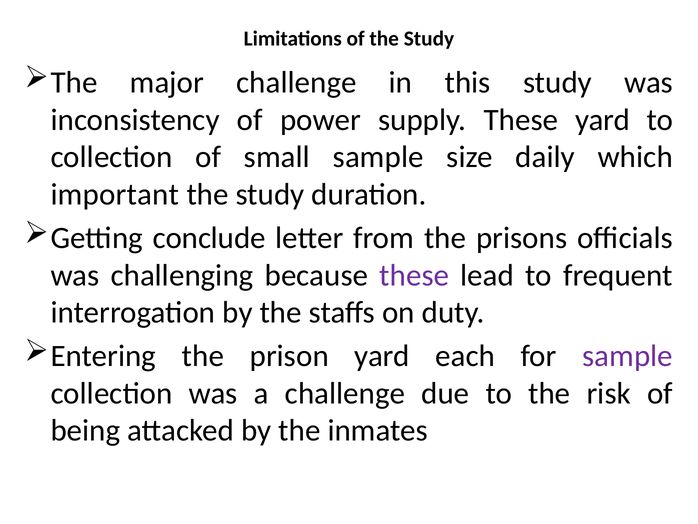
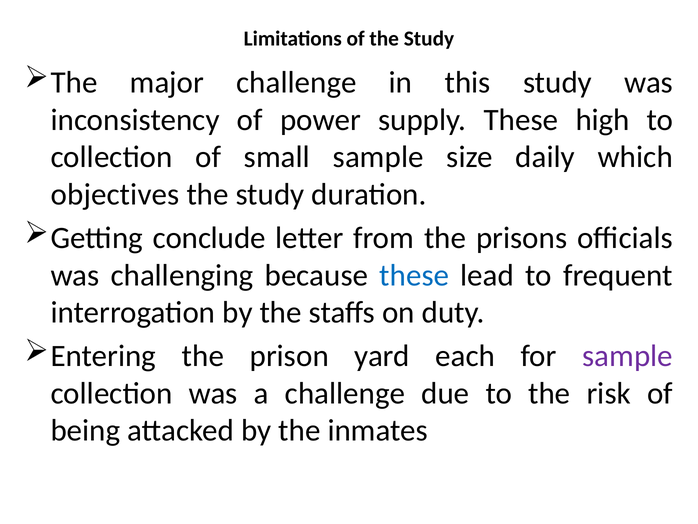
These yard: yard -> high (602, 120)
important: important -> objectives (115, 194)
these colour: purple -> blue (414, 275)
